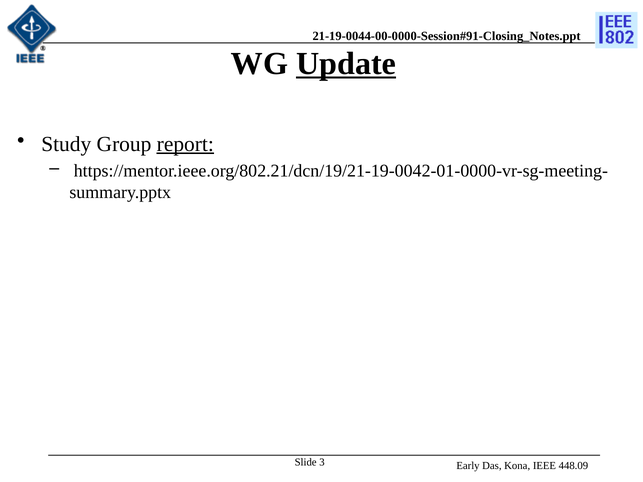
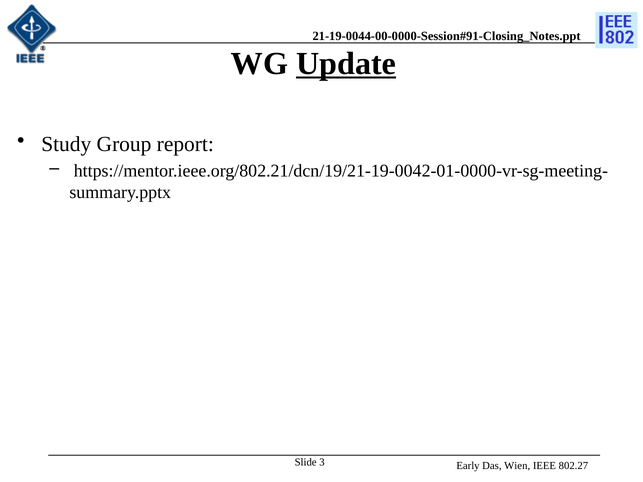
report underline: present -> none (185, 144)
Kona: Kona -> Wien (517, 466)
448.09: 448.09 -> 802.27 (573, 466)
